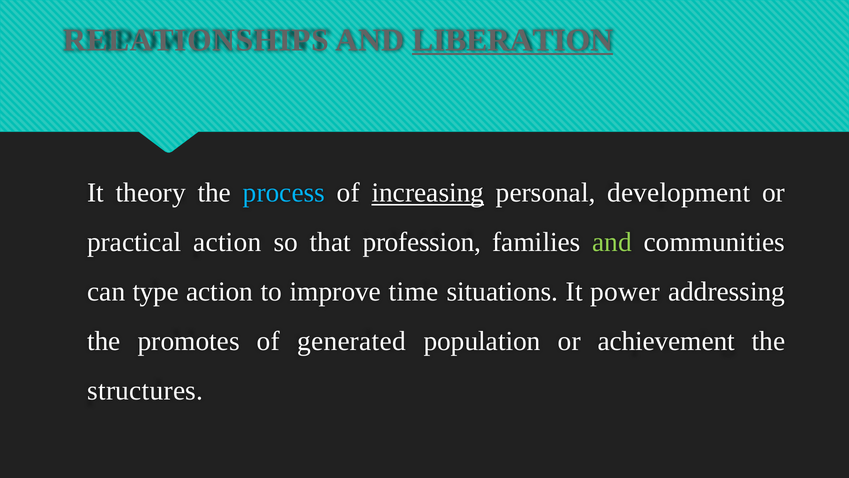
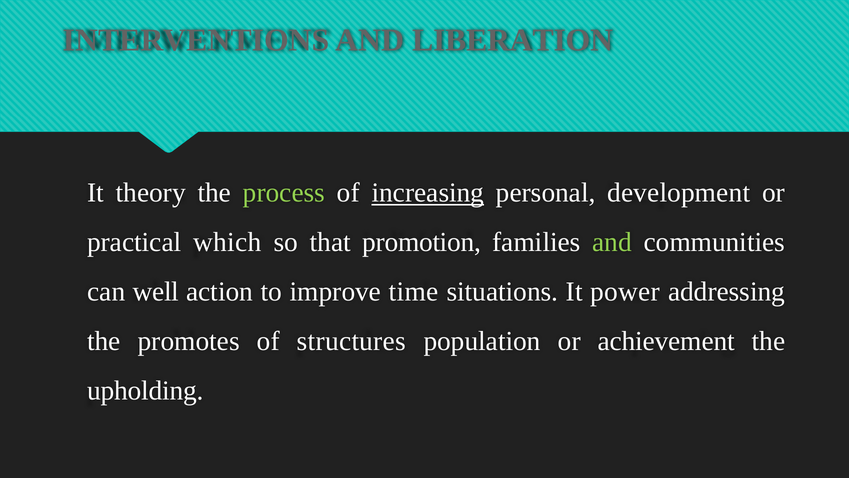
RELATIONSHIPS: RELATIONSHIPS -> INTERVENTIONS (196, 40)
LIBERATION underline: present -> none (513, 40)
process colour: light blue -> light green (284, 193)
practical action: action -> which (227, 242)
profession: profession -> promotion (422, 242)
type: type -> well (156, 291)
generated: generated -> structures (351, 341)
structures: structures -> upholding (145, 390)
